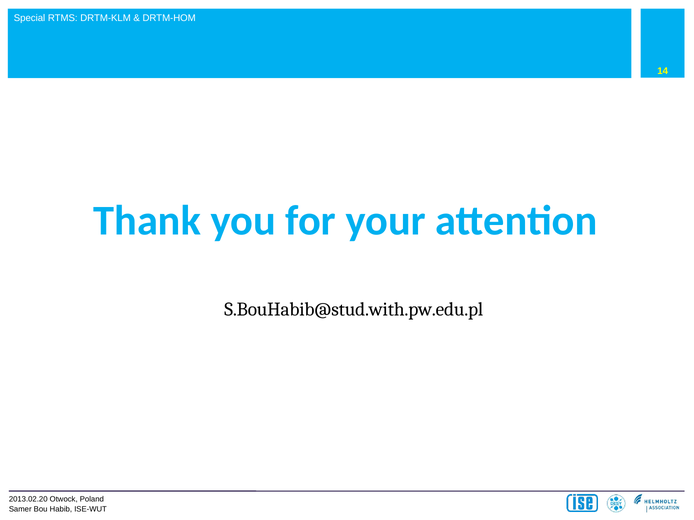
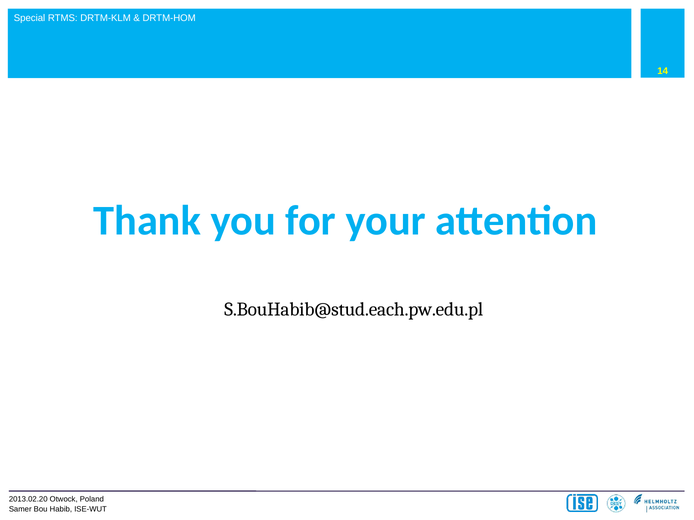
S.BouHabib@stud.with.pw.edu.pl: S.BouHabib@stud.with.pw.edu.pl -> S.BouHabib@stud.each.pw.edu.pl (354, 310)
